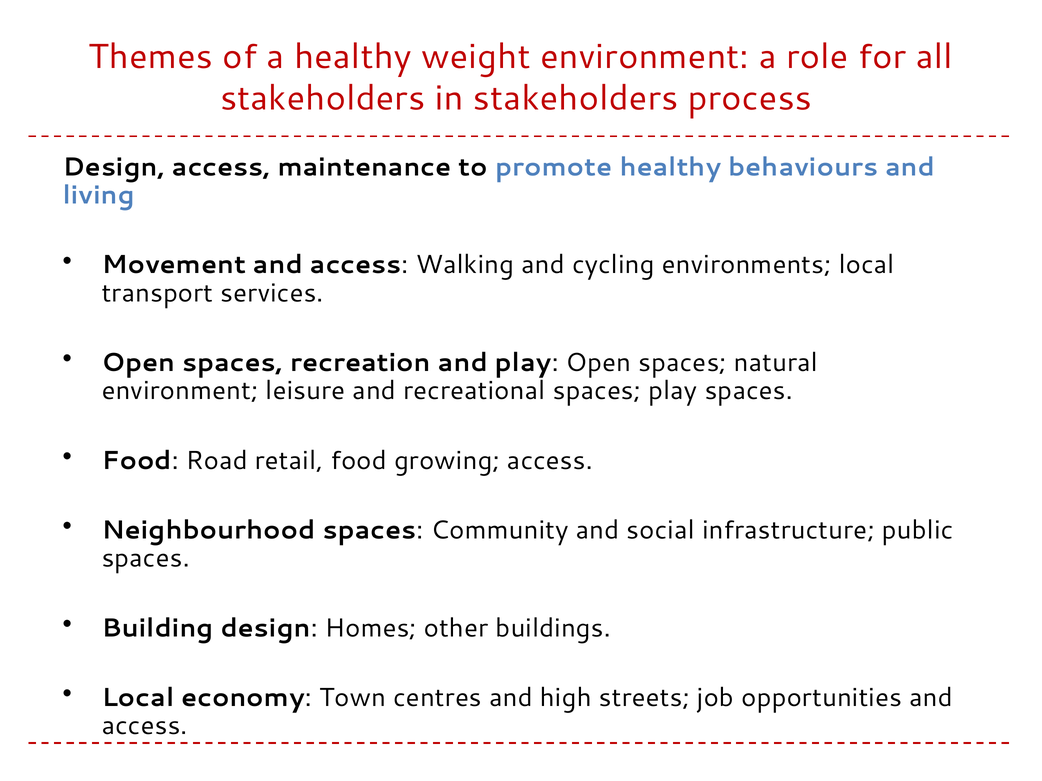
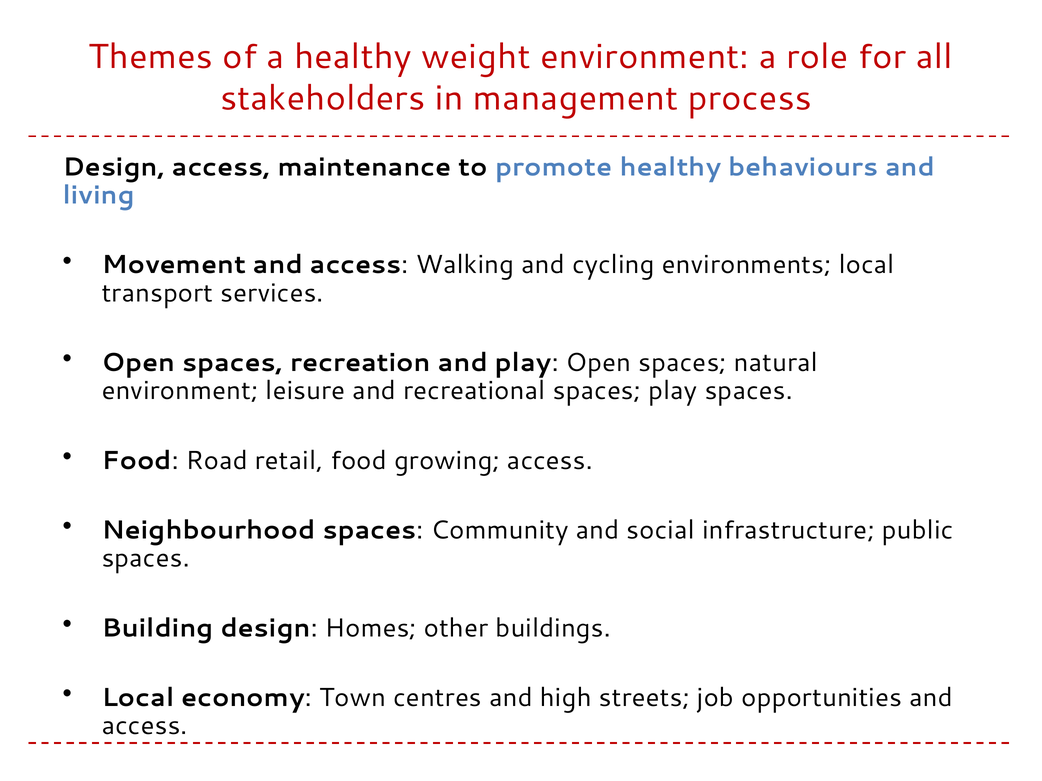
in stakeholders: stakeholders -> management (576, 99)
